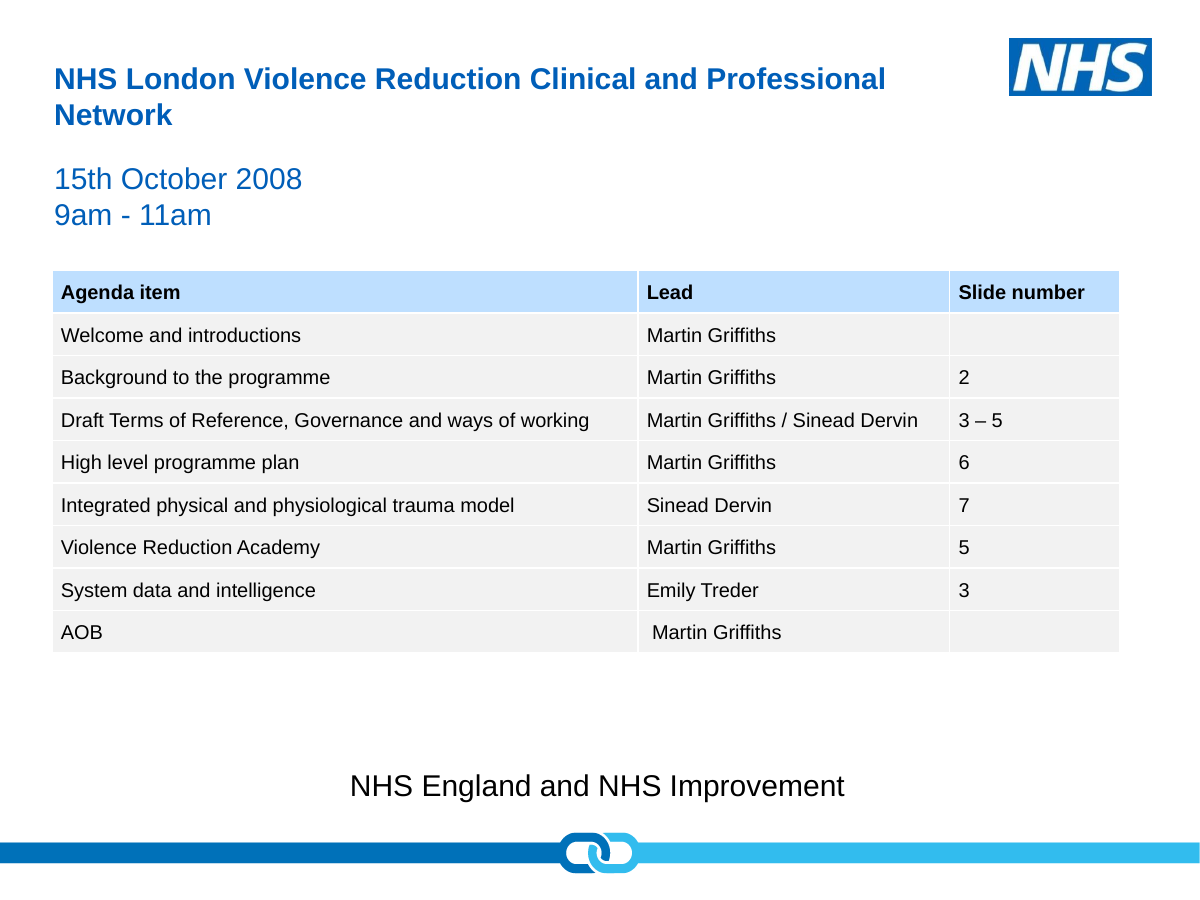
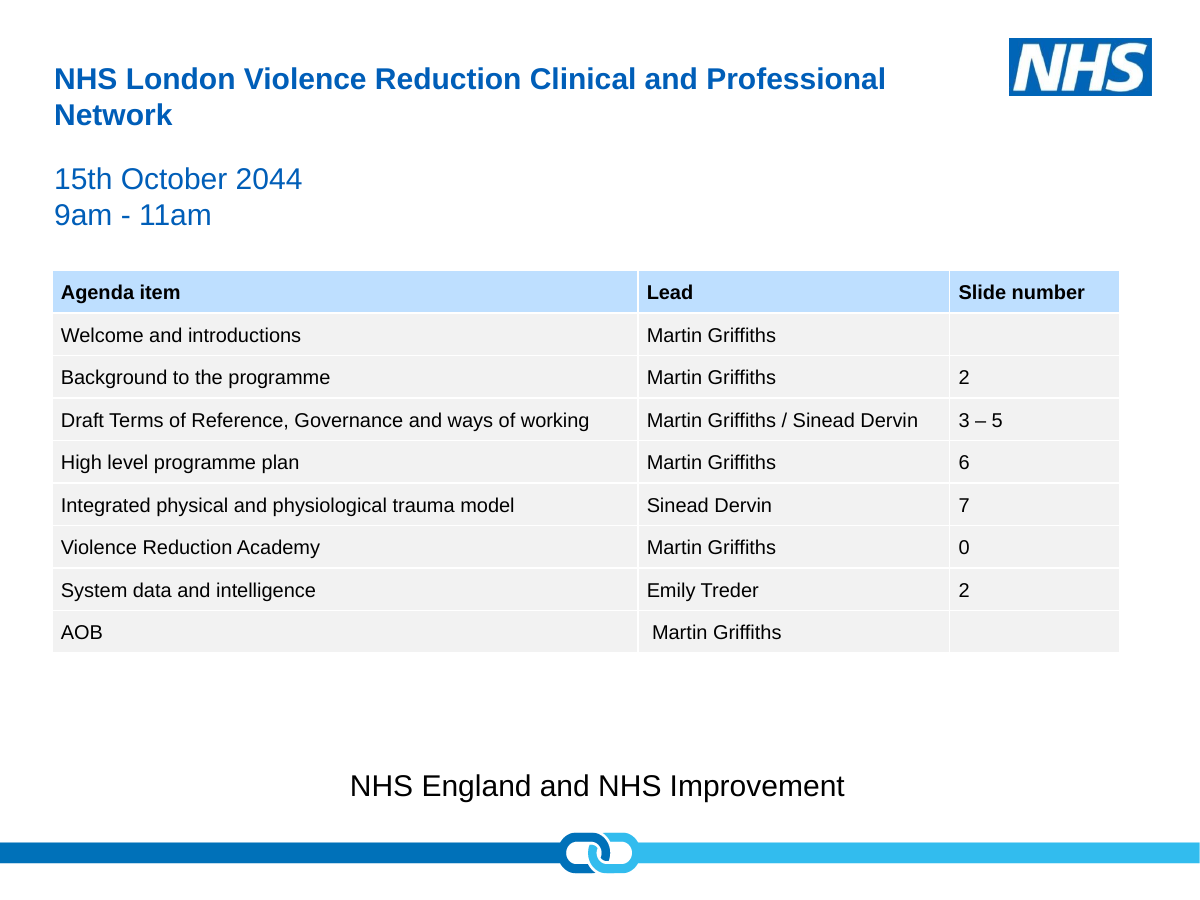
2008: 2008 -> 2044 (269, 179)
Griffiths 5: 5 -> 0 (964, 548)
Treder 3: 3 -> 2 (964, 591)
